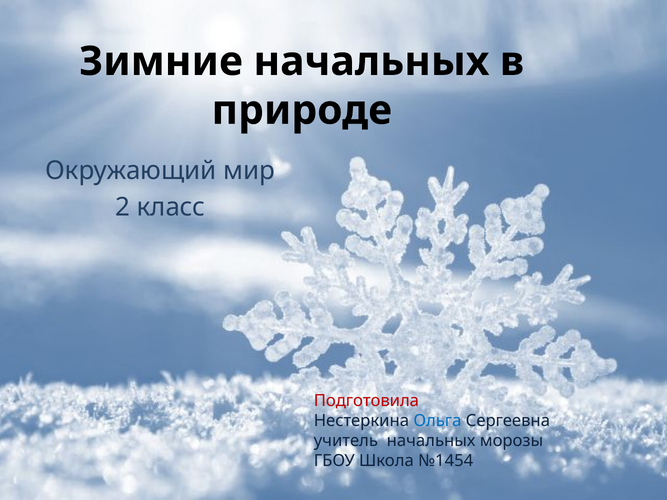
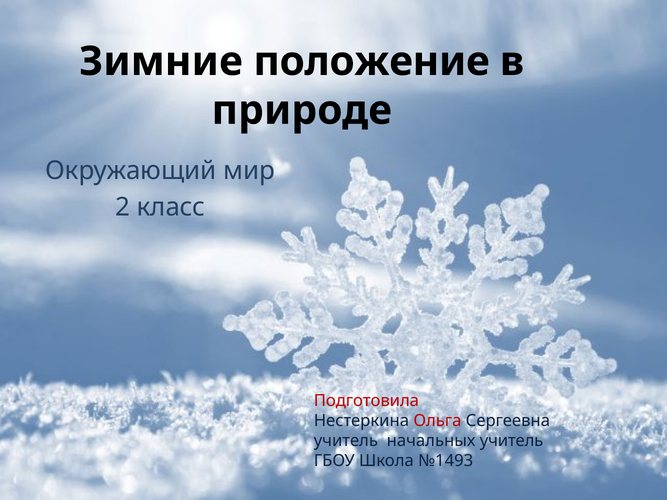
Зимние начальных: начальных -> положение (372, 62)
Ольга colour: blue -> red (437, 421)
начальных морозы: морозы -> учитель (512, 441)
№1454: №1454 -> №1493 (446, 461)
